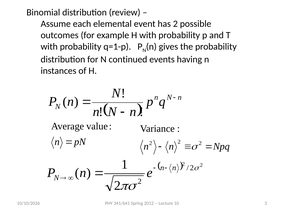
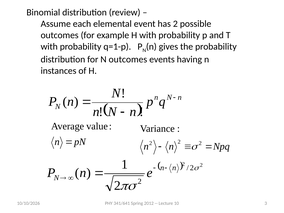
N continued: continued -> outcomes (128, 59)
